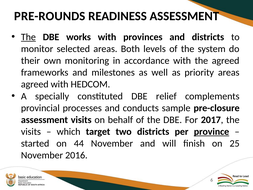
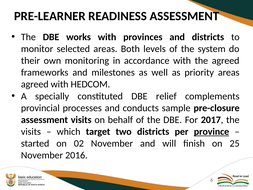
PRE-ROUNDS: PRE-ROUNDS -> PRE-LEARNER (50, 16)
The underline: present -> none (28, 37)
44: 44 -> 02 (79, 143)
